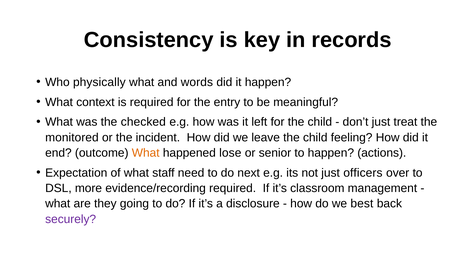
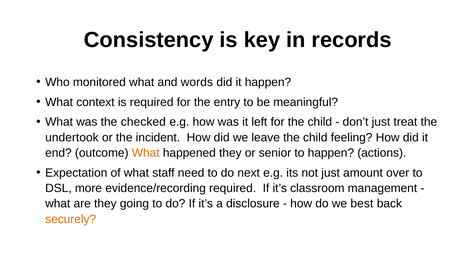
physically: physically -> monitored (99, 82)
monitored: monitored -> undertook (72, 137)
happened lose: lose -> they (230, 153)
officers: officers -> amount (363, 173)
securely colour: purple -> orange (71, 219)
